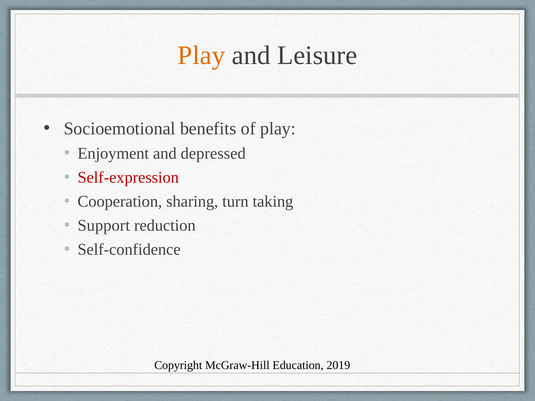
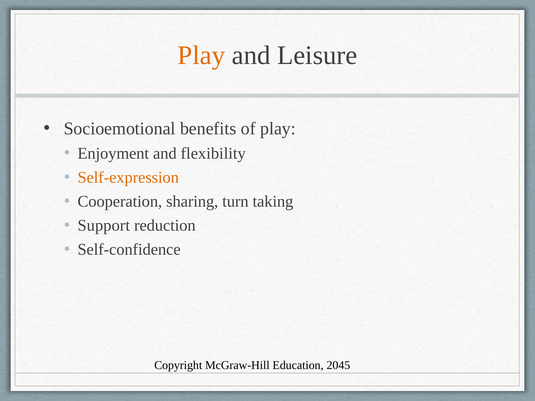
depressed: depressed -> flexibility (213, 154)
Self-expression colour: red -> orange (128, 178)
2019: 2019 -> 2045 (338, 365)
